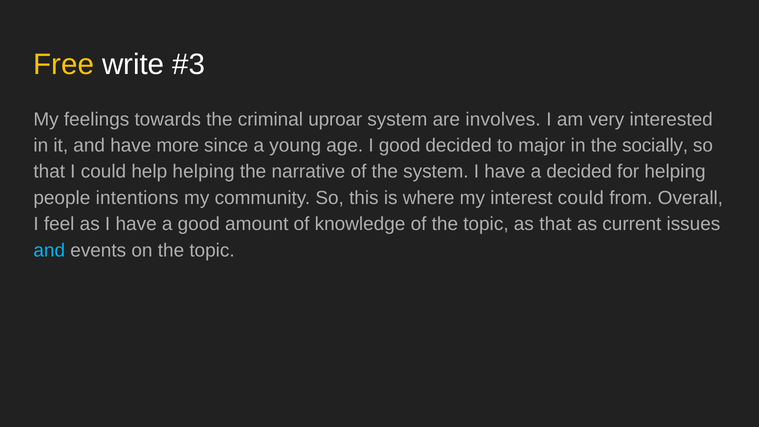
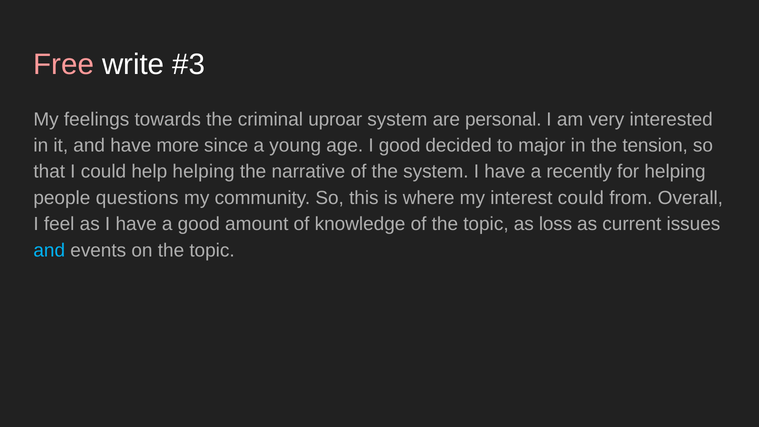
Free colour: yellow -> pink (64, 64)
involves: involves -> personal (503, 119)
socially: socially -> tension (655, 146)
a decided: decided -> recently (579, 172)
intentions: intentions -> questions (137, 198)
as that: that -> loss (556, 224)
